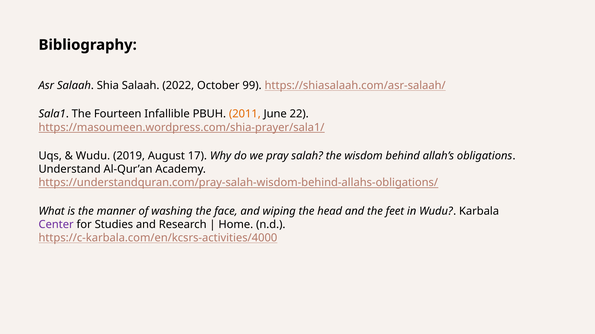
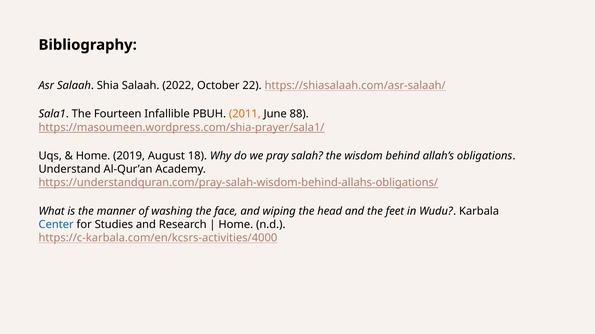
99: 99 -> 22 (252, 86)
22: 22 -> 88 (299, 114)
Wudu: Wudu -> Home (93, 156)
17: 17 -> 18 (197, 156)
Center colour: purple -> blue (56, 225)
